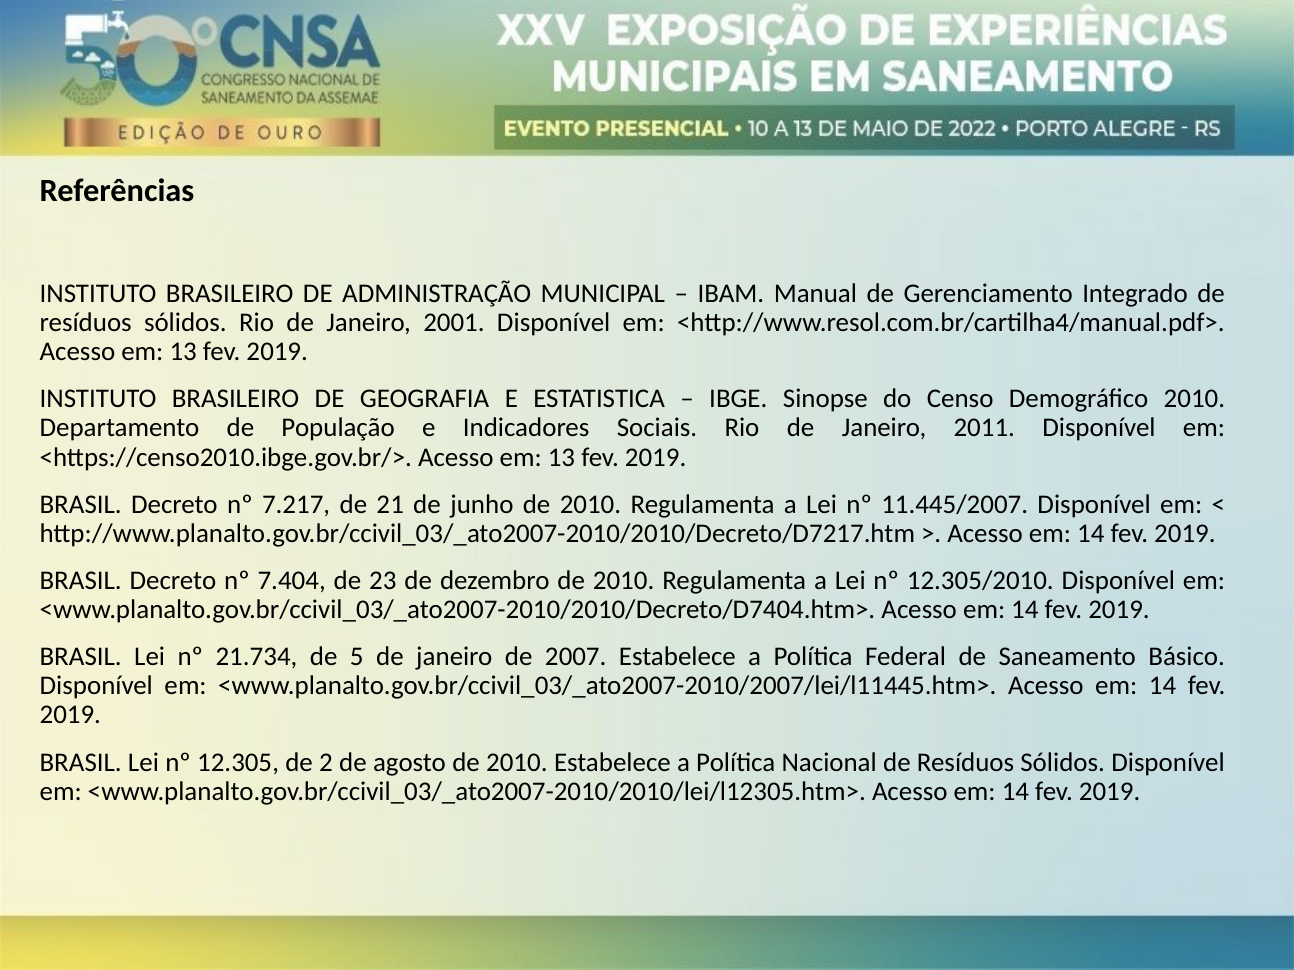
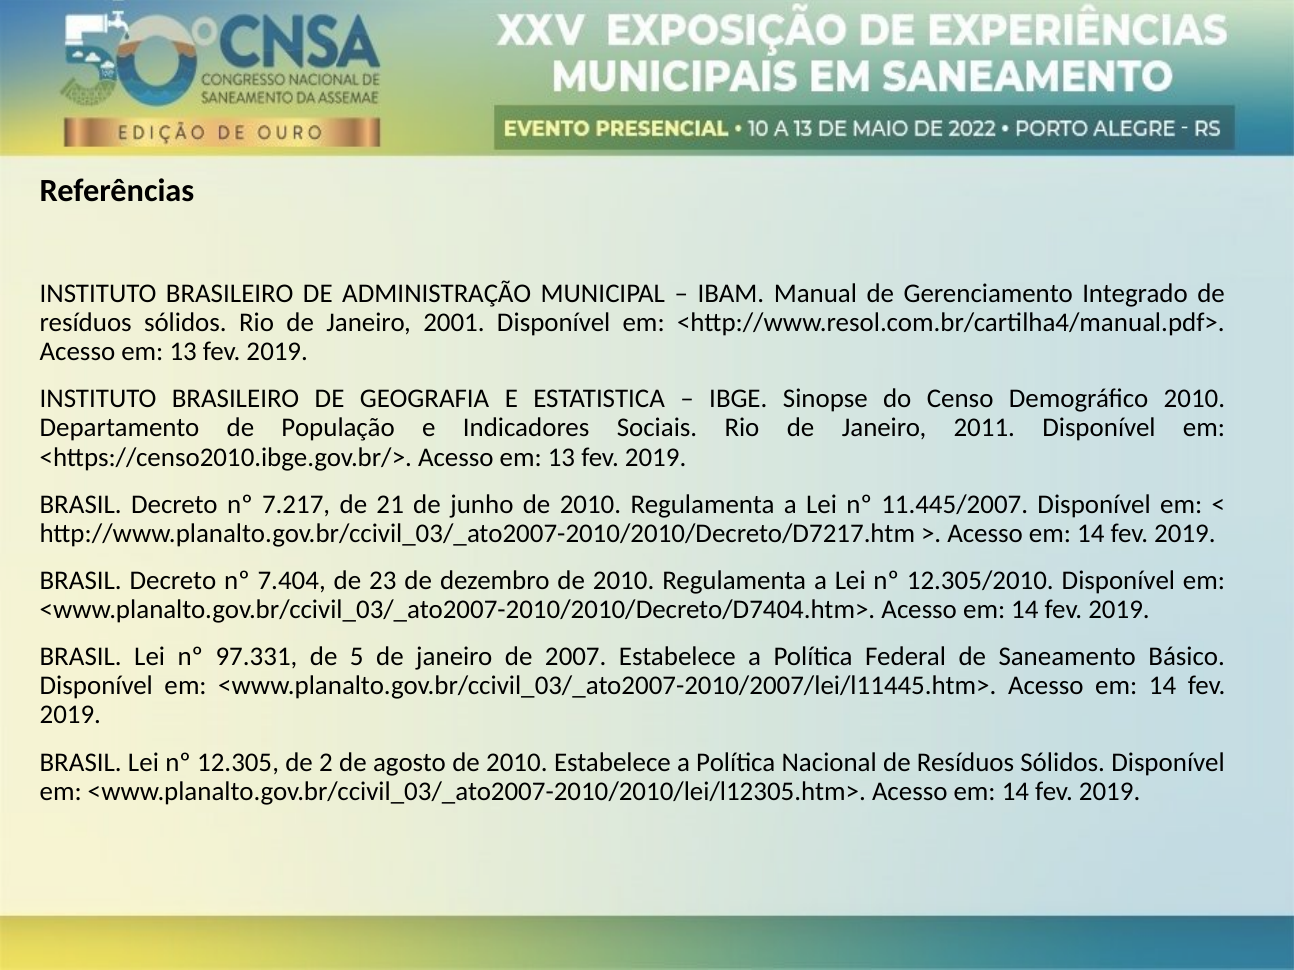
21.734: 21.734 -> 97.331 (257, 657)
